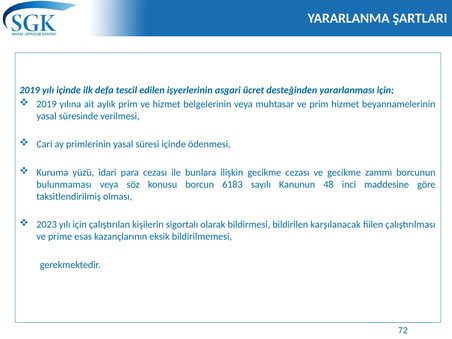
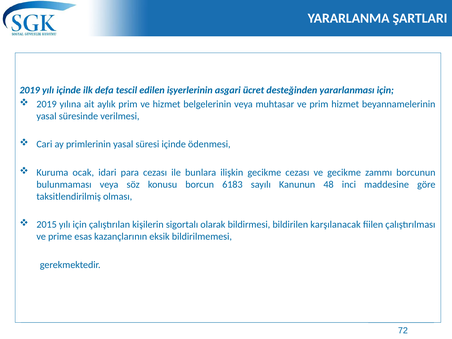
yüzü: yüzü -> ocak (83, 172)
2023: 2023 -> 2015 (47, 225)
